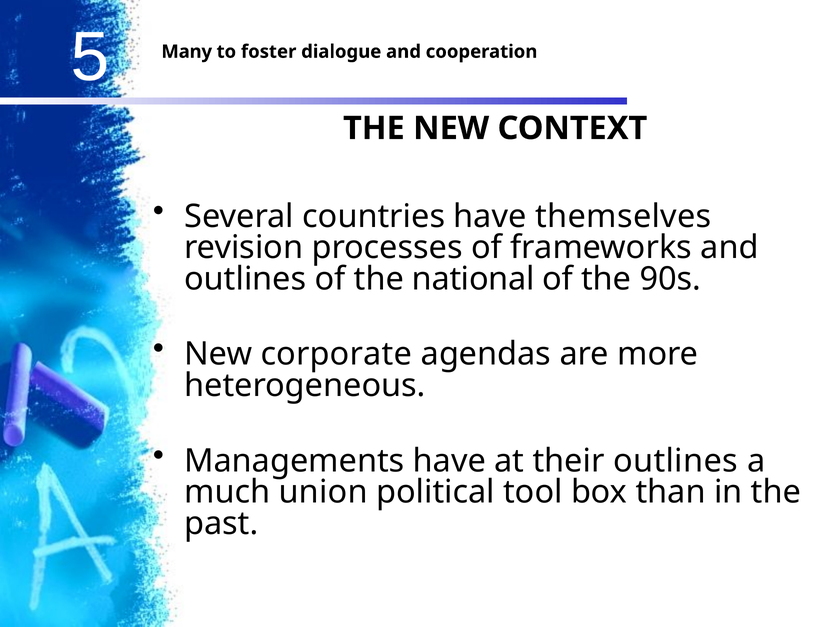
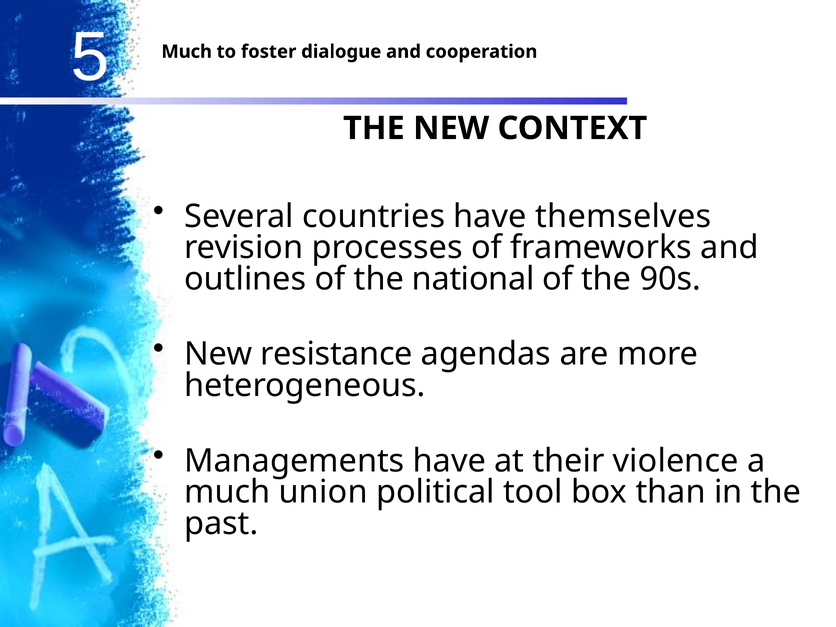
Many: Many -> Much (187, 52)
corporate: corporate -> resistance (337, 354)
their outlines: outlines -> violence (676, 461)
